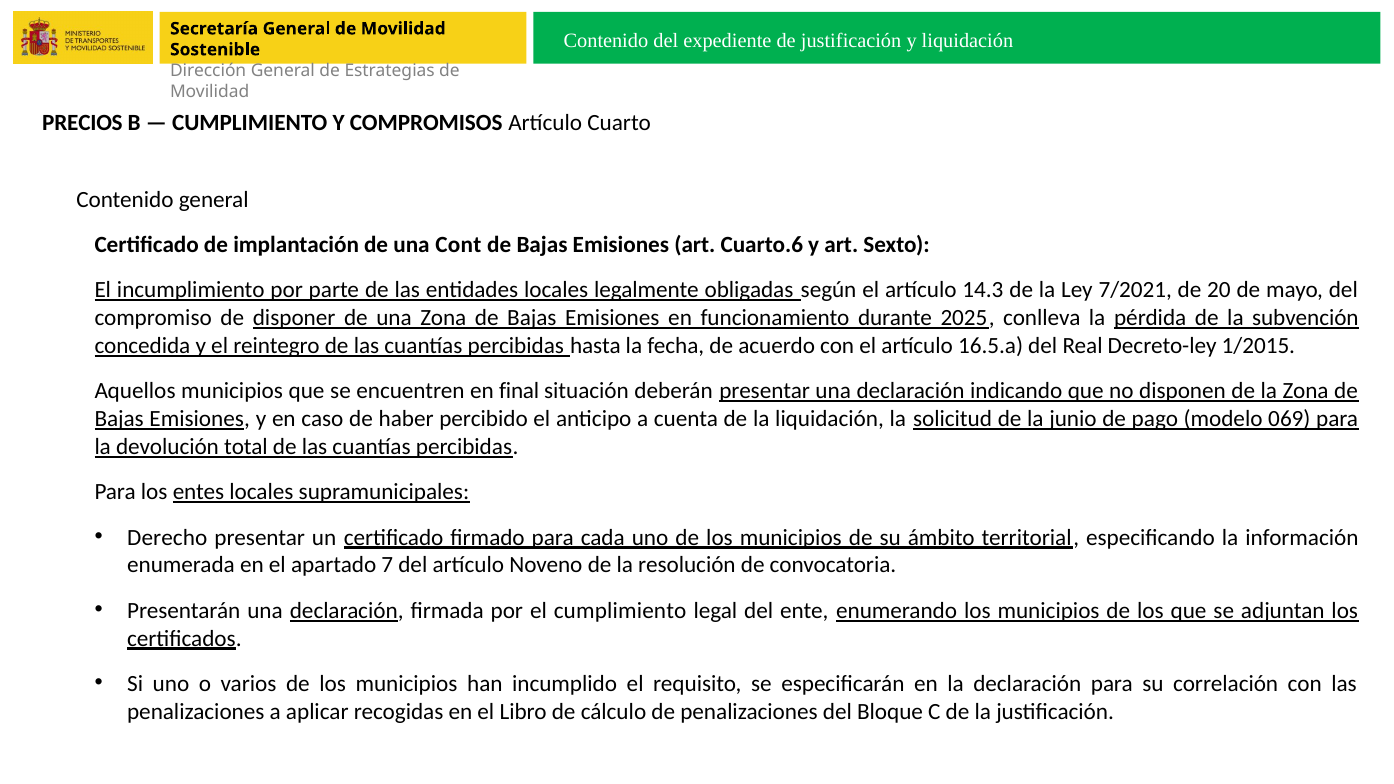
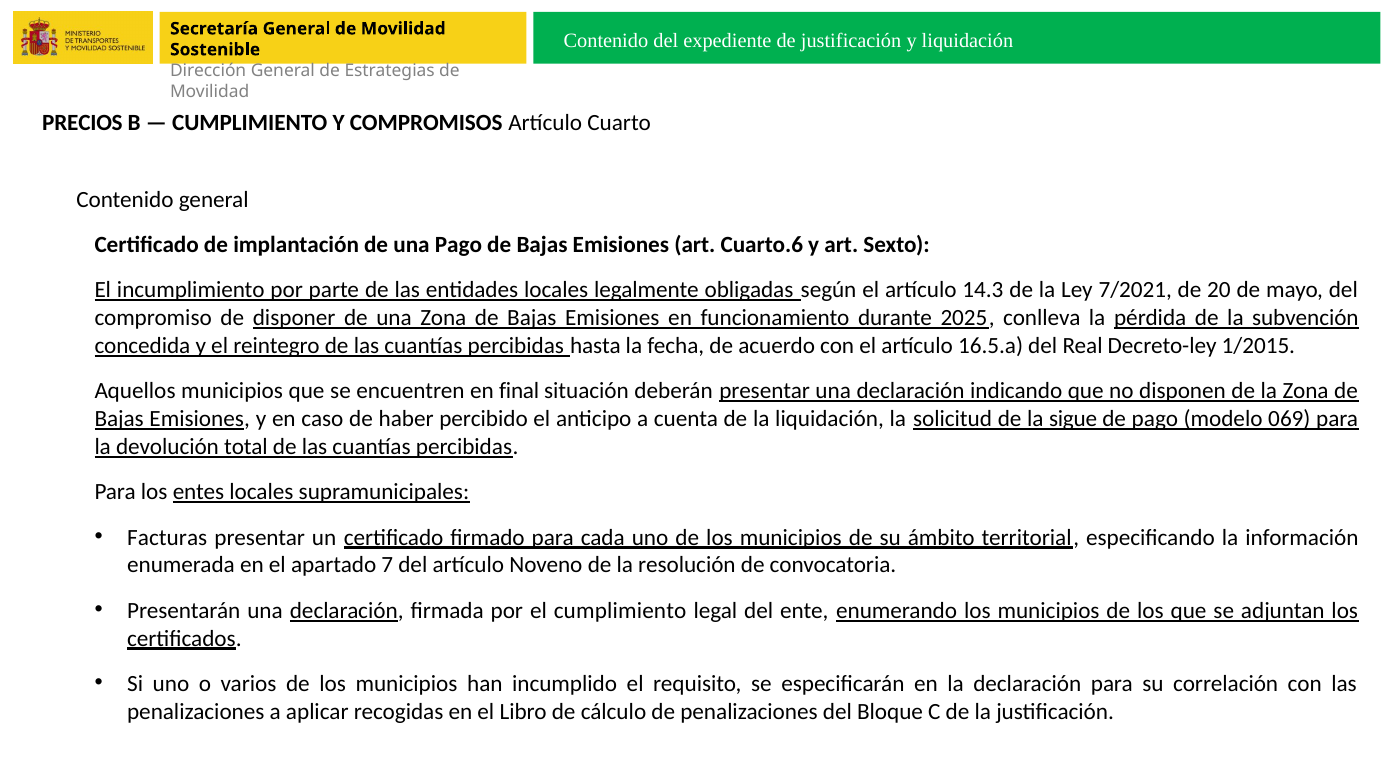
una Cont: Cont -> Pago (458, 245)
junio: junio -> sigue (1073, 419)
Derecho: Derecho -> Facturas (167, 537)
